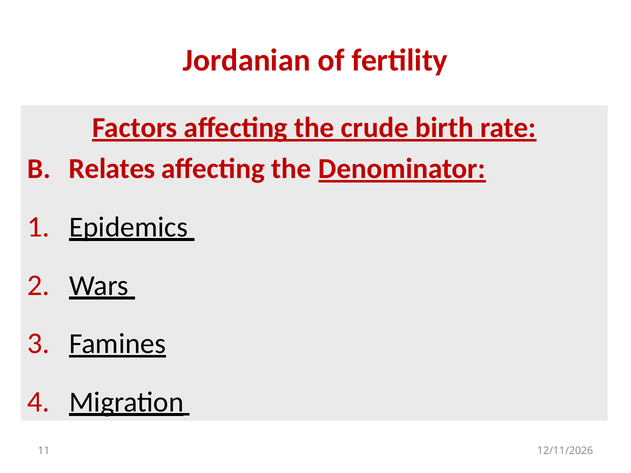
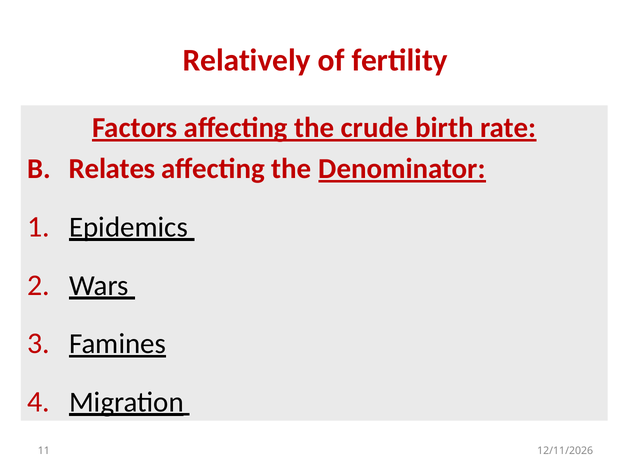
Jordanian: Jordanian -> Relatively (247, 61)
